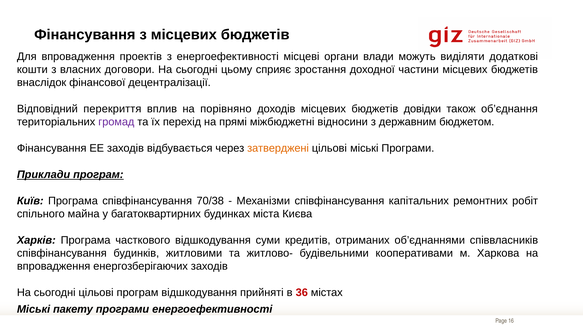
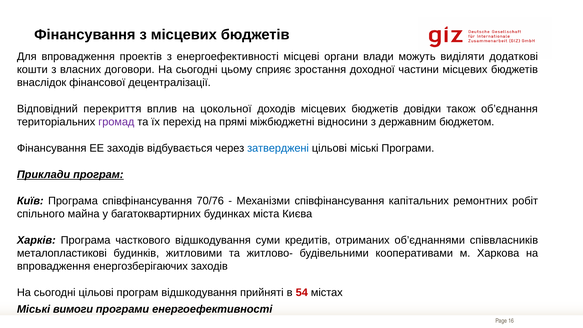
порівняно: порівняно -> цокольної (226, 109)
затверджені colour: orange -> blue (278, 148)
70/38: 70/38 -> 70/76 (210, 201)
співфінансування: співфінансування -> металопластикові (62, 253)
36: 36 -> 54 (302, 293)
пакету: пакету -> вимоги (73, 309)
